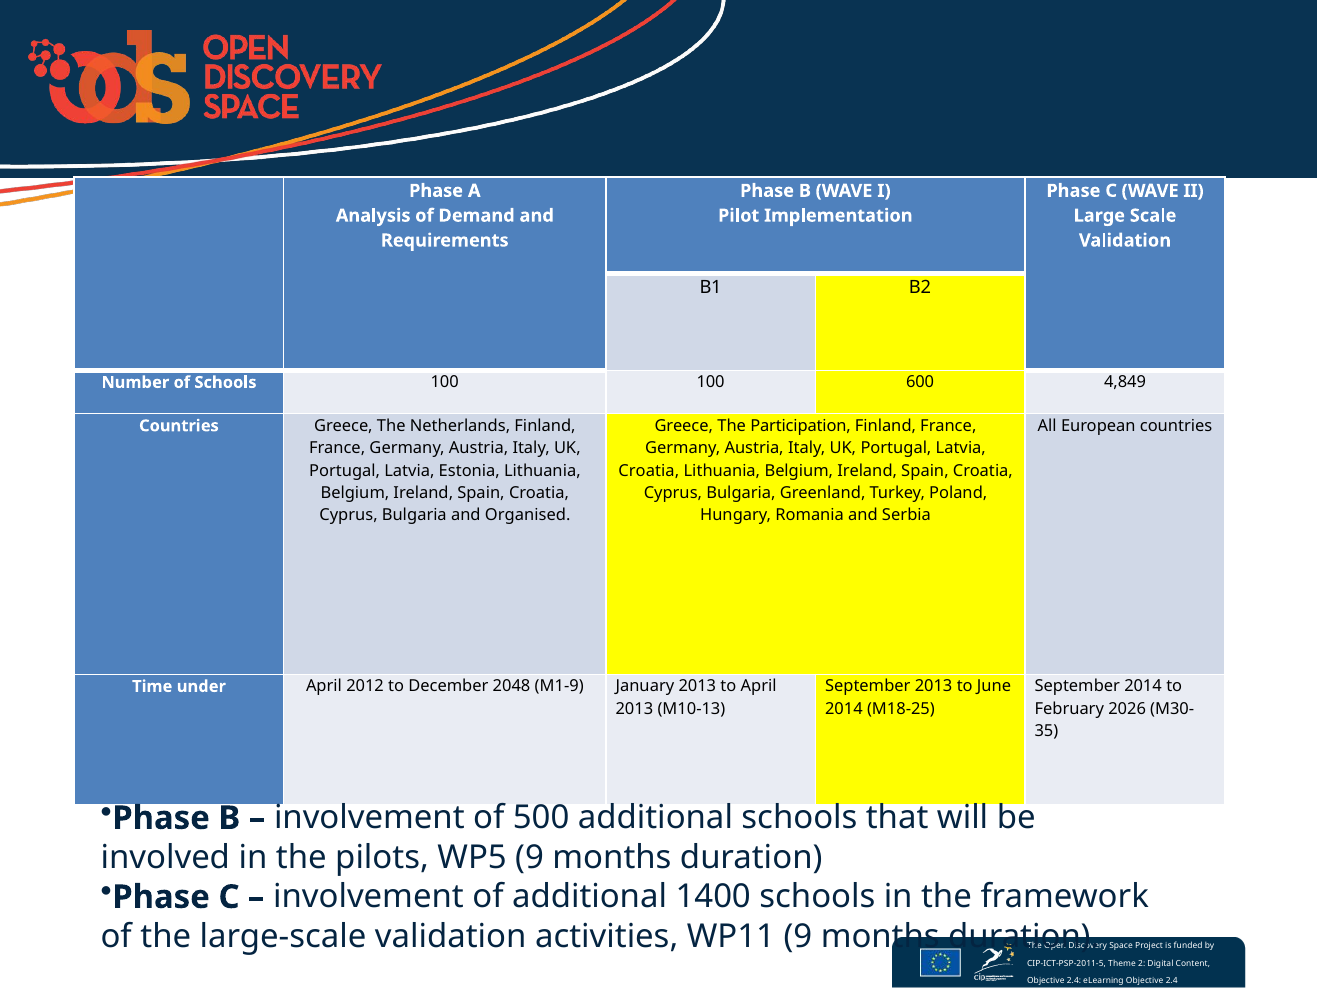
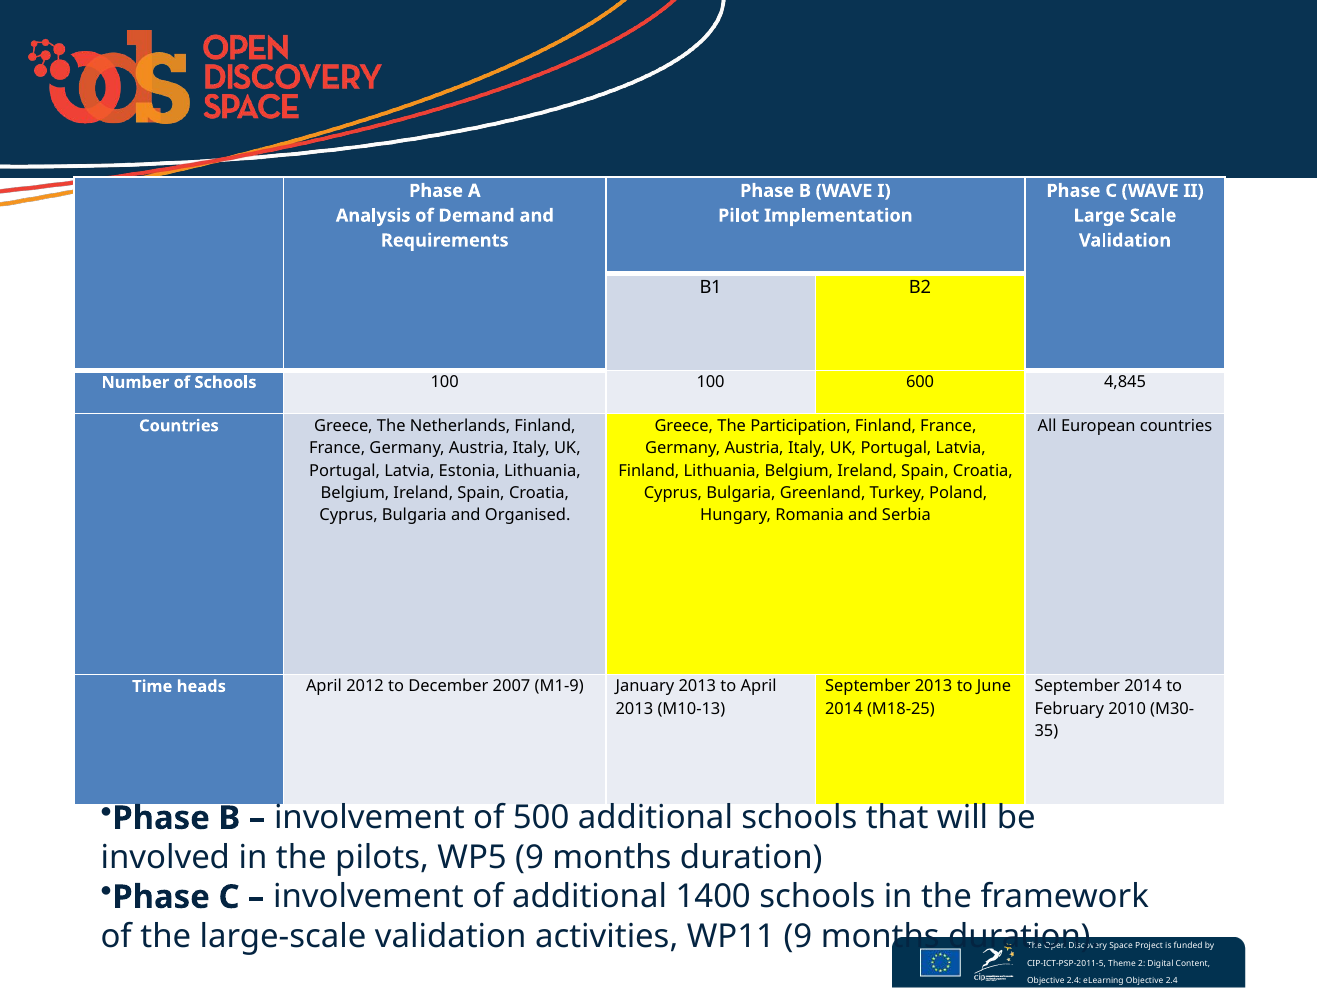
4,849: 4,849 -> 4,845 (1125, 382)
Croatia: Croatia -> Finland (649, 471)
under: under -> heads (201, 686)
2048: 2048 -> 2007 (512, 686)
2026: 2026 -> 2010 (1127, 709)
